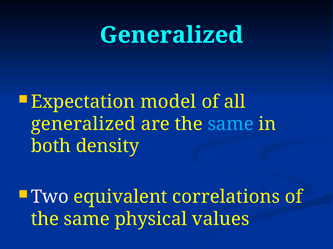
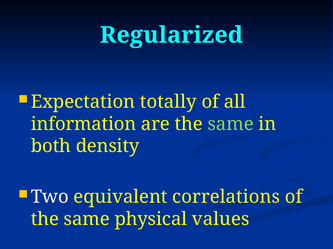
Generalized: Generalized -> Regularized (171, 35)
model: model -> totally (168, 102)
generalized: generalized -> information (84, 124)
same colour: light blue -> light green (231, 124)
